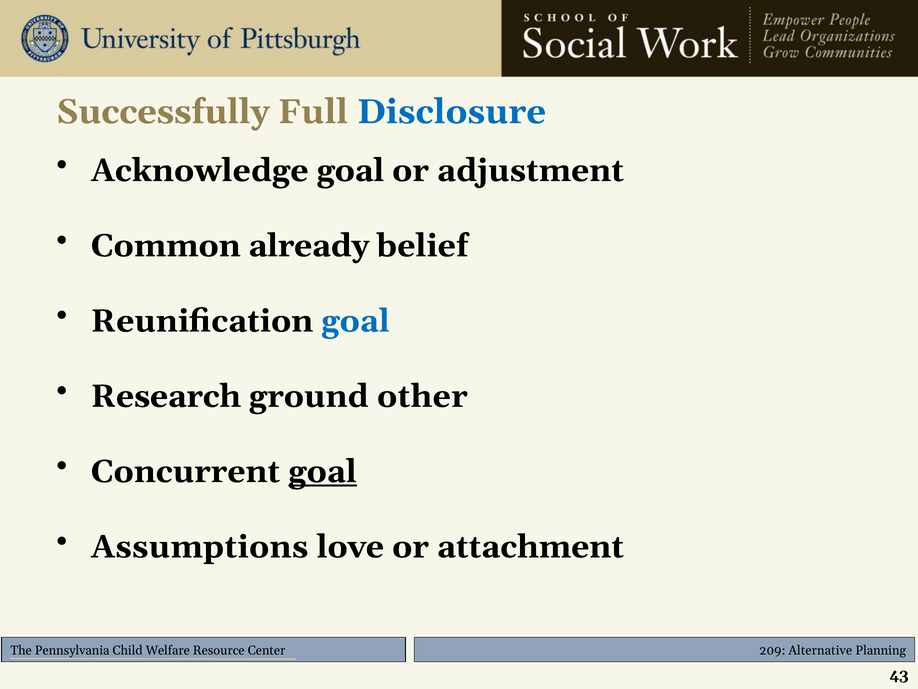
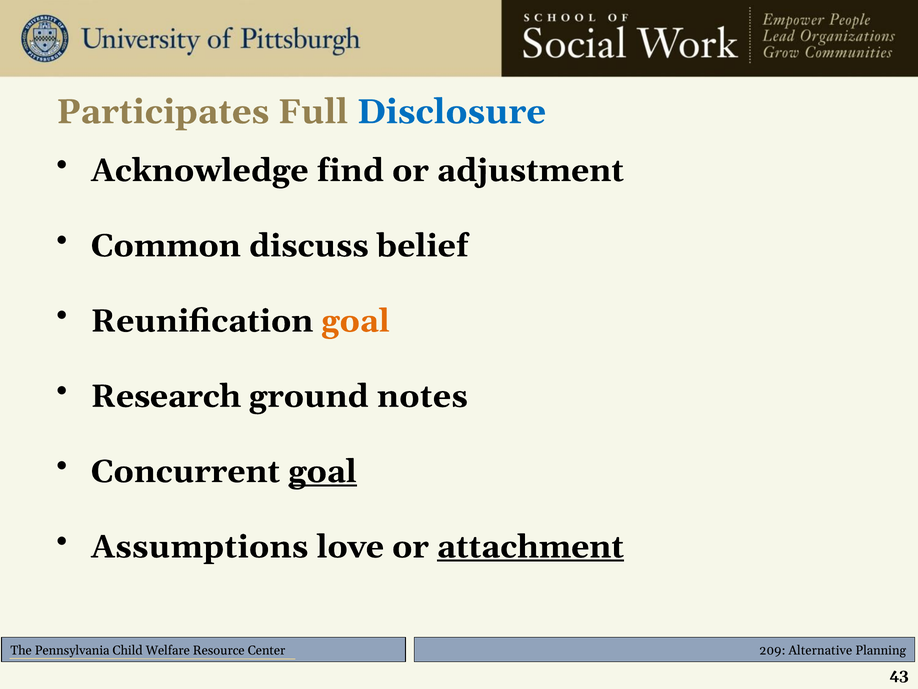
Successfully: Successfully -> Participates (163, 112)
Acknowledge goal: goal -> find (350, 170)
already: already -> discuss (309, 246)
goal colour: blue -> orange (356, 321)
other: other -> notes (422, 396)
attachment underline: none -> present (530, 546)
